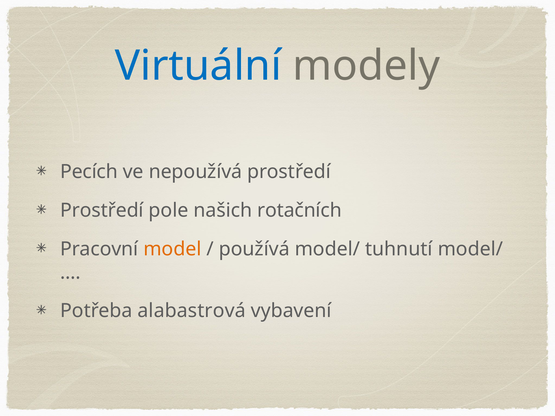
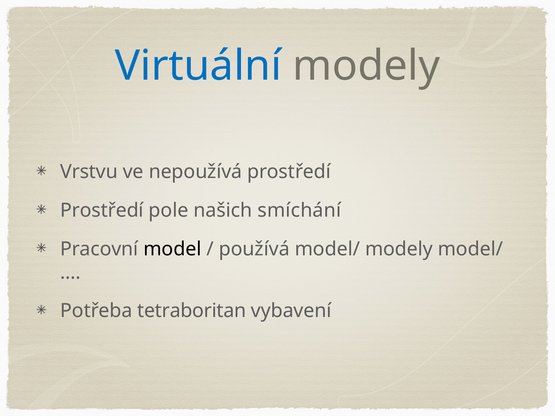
Pecích: Pecích -> Vrstvu (89, 172)
rotačních: rotačních -> smíchání (299, 210)
model colour: orange -> black (172, 249)
model/ tuhnutí: tuhnutí -> modely (399, 249)
alabastrová: alabastrová -> tetraboritan (192, 311)
